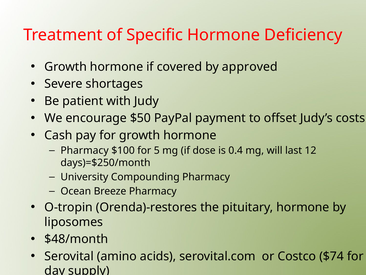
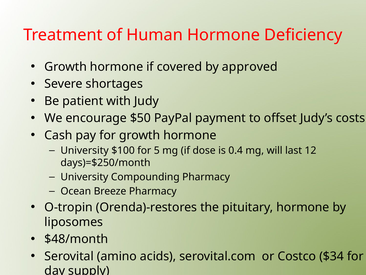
Specific: Specific -> Human (155, 35)
Pharmacy: Pharmacy -> University (85, 150)
$74: $74 -> $34 (332, 256)
